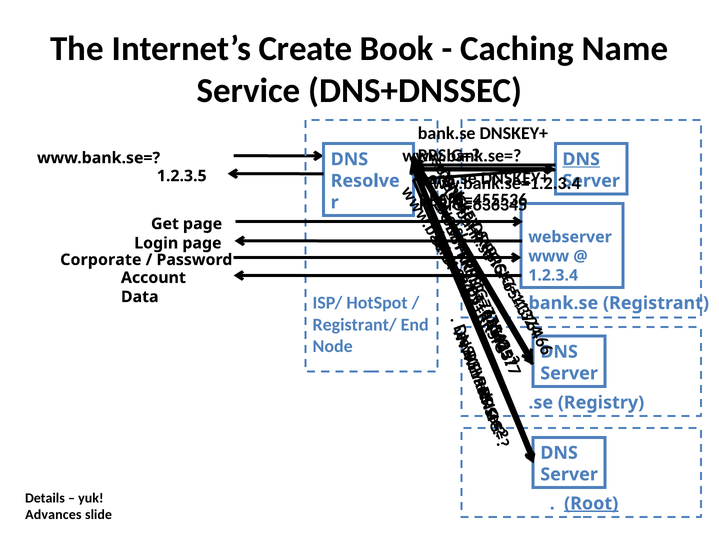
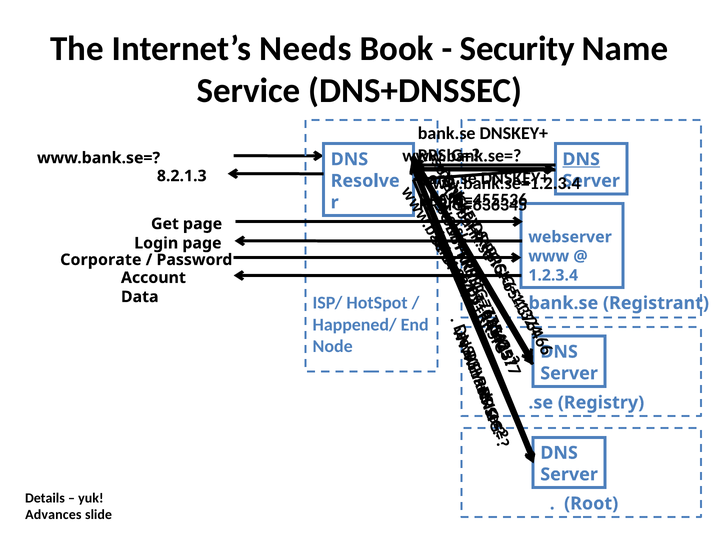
Create: Create -> Needs (305, 49)
Caching: Caching -> Security (517, 49)
1.2.3.5: 1.2.3.5 -> 8.2.1.3 (182, 176)
Registrant/: Registrant/ -> Happened/ (355, 325)
Root underline: present -> none (591, 504)
